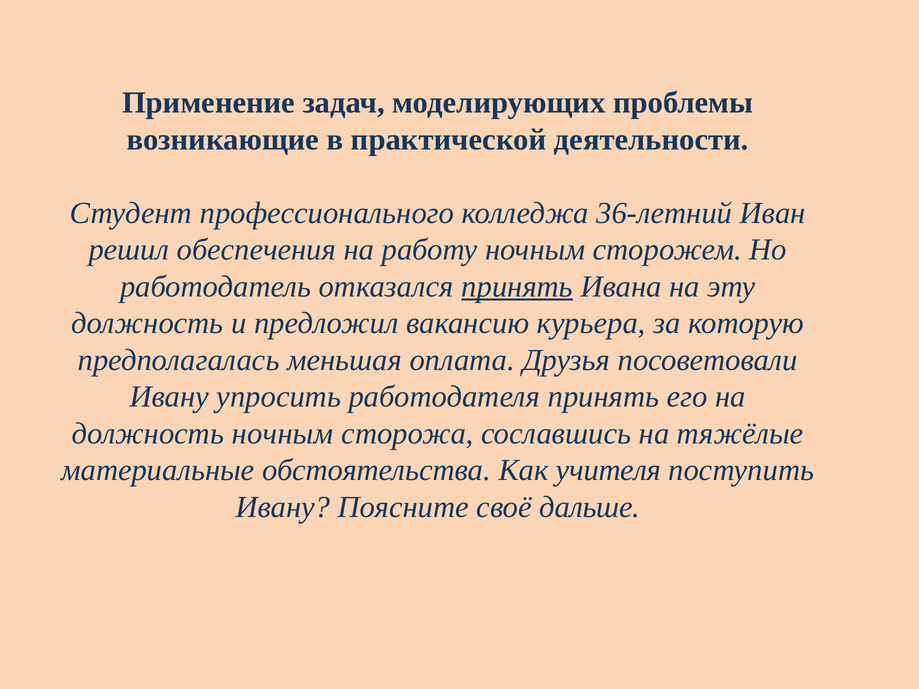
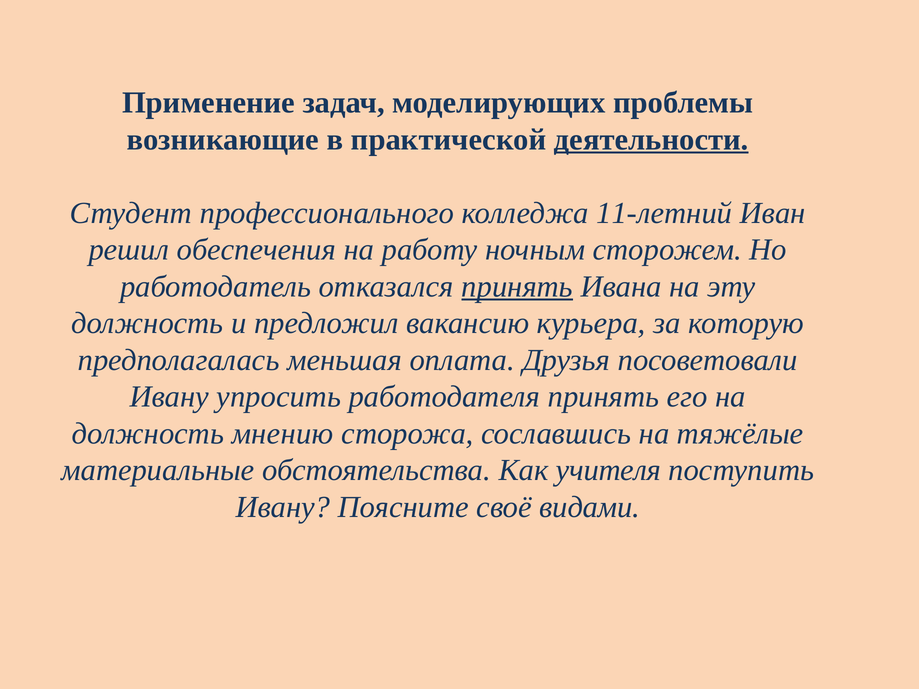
деятельности underline: none -> present (651, 139)
36-летний: 36-летний -> 11-летний (664, 213)
должность ночным: ночным -> мнению (283, 434)
дальше: дальше -> видами (590, 507)
